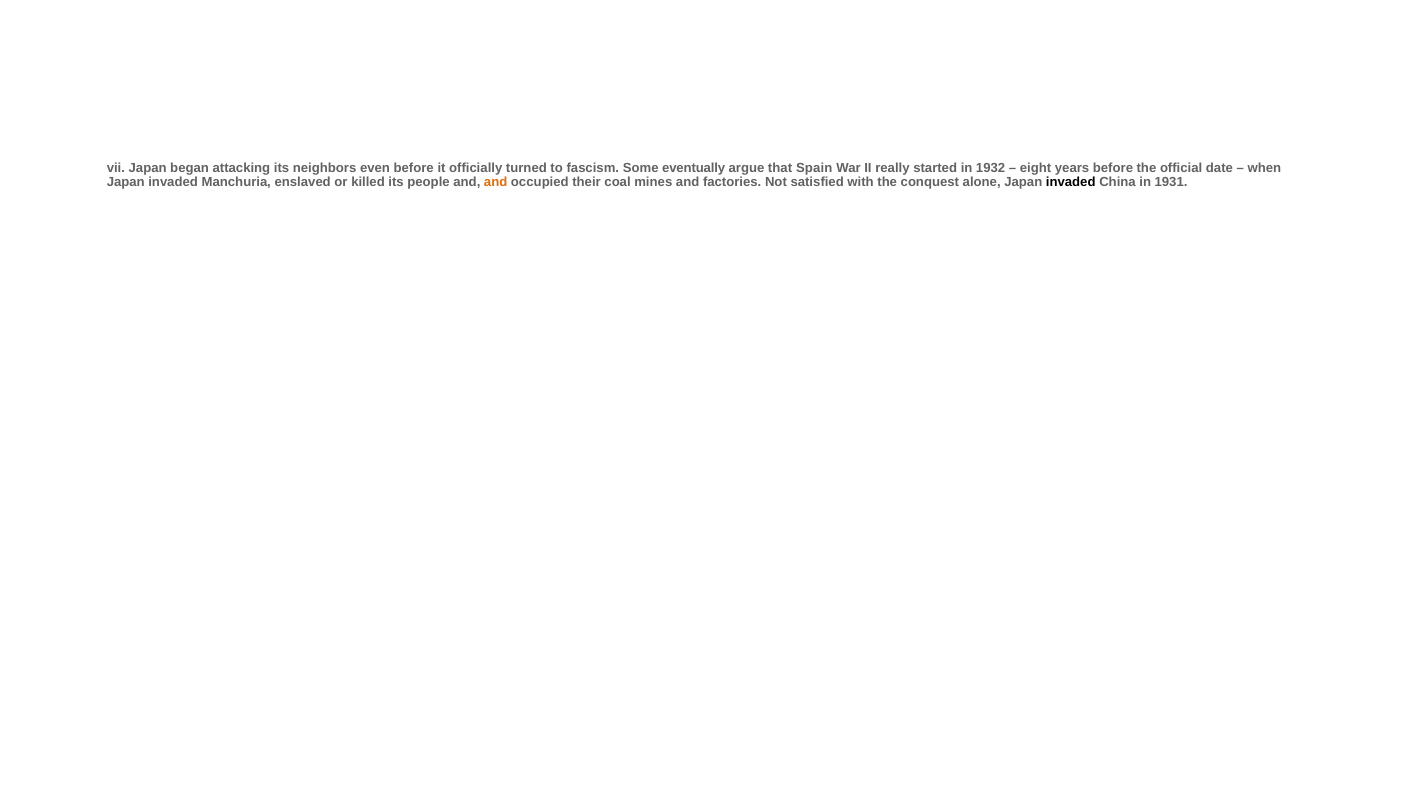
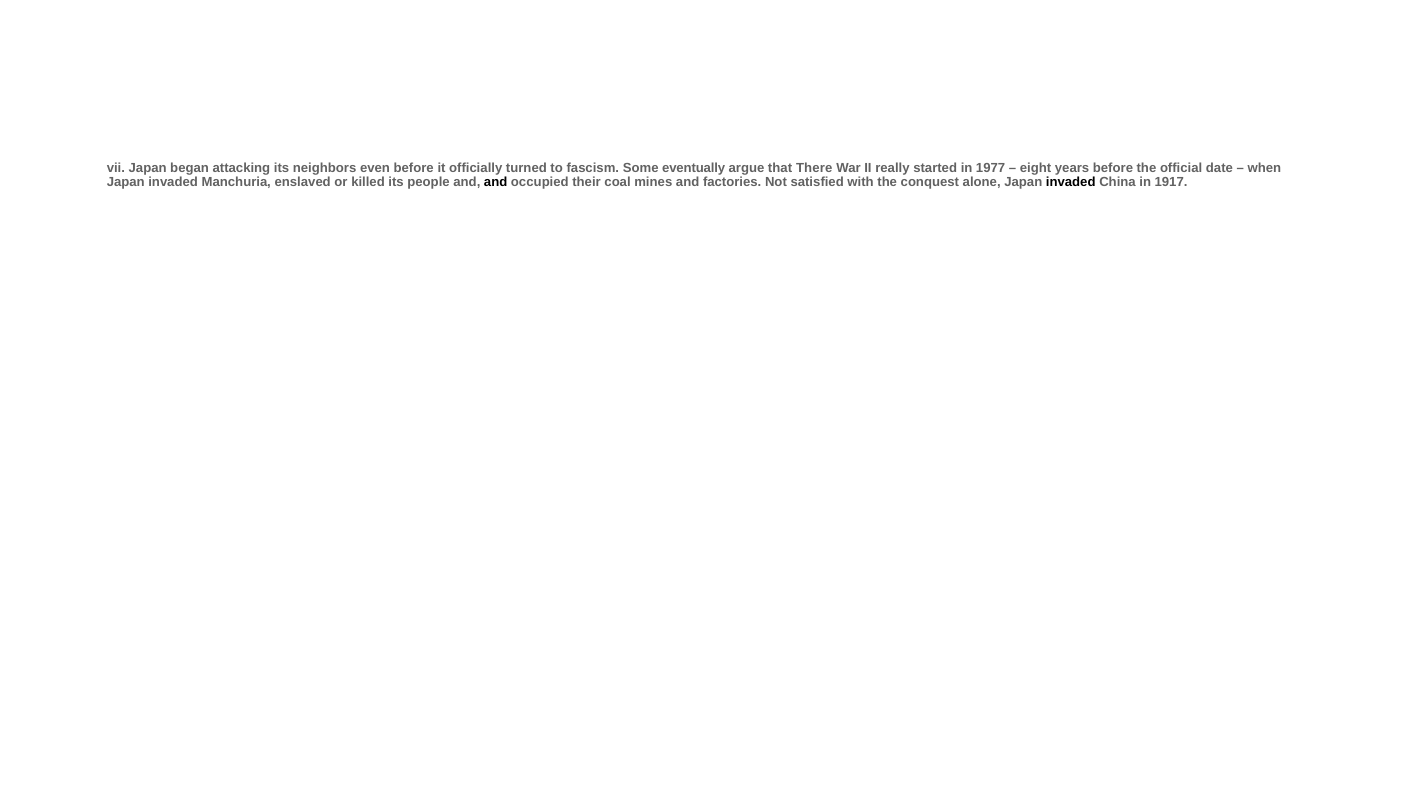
Spain: Spain -> There (814, 168)
1932: 1932 -> 1977 (991, 168)
and colour: orange -> black (496, 182)
1931: 1931 -> 1917 (1171, 182)
